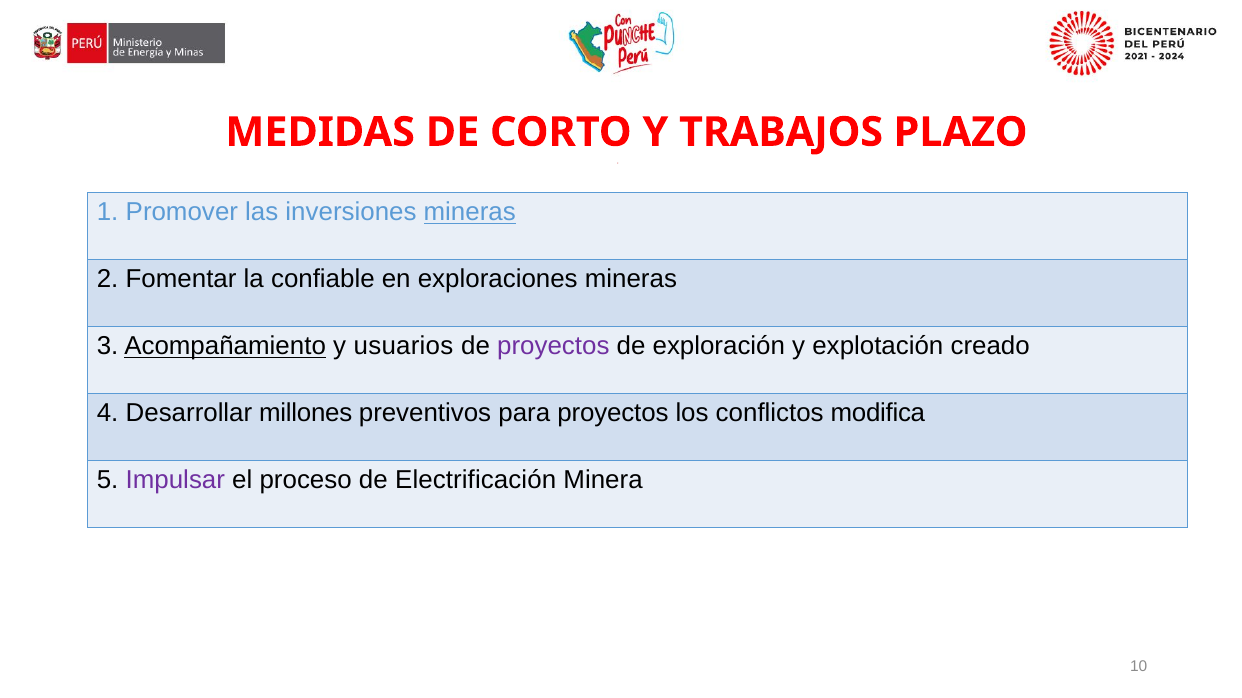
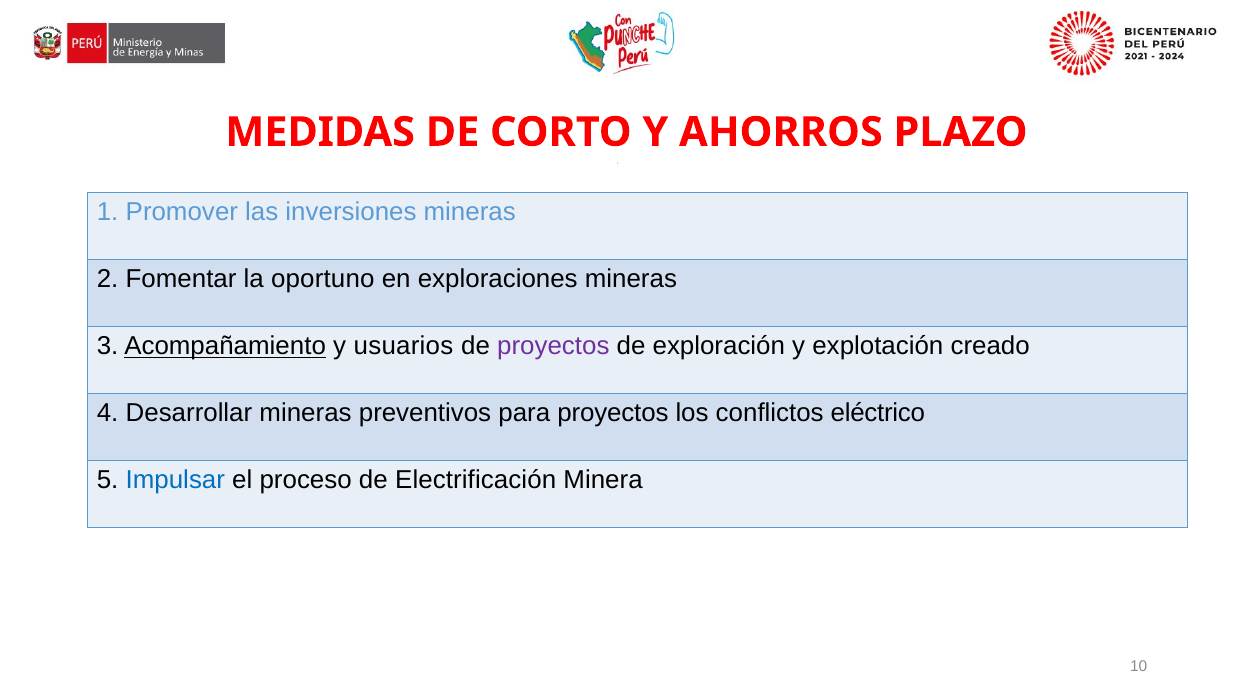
TRABAJOS: TRABAJOS -> AHORROS (781, 132)
mineras underline: present -> none (470, 212)
confiable: confiable -> oportuno (323, 280)
Desarrollar millones: millones -> mineras (306, 414)
modifica: modifica -> eléctrico (878, 414)
Impulsar colour: purple -> blue (175, 481)
